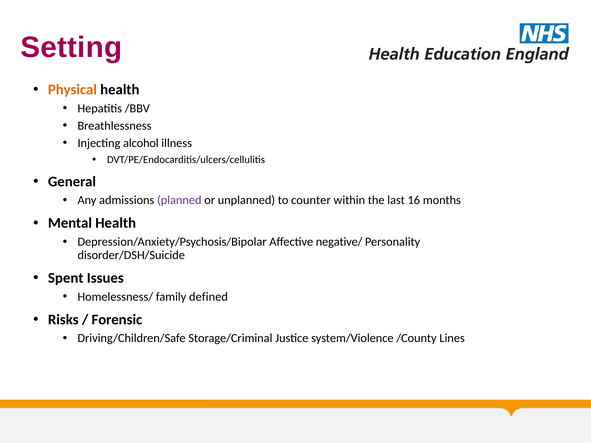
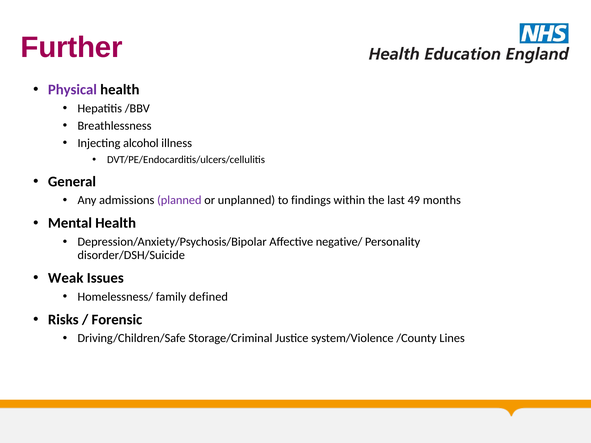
Setting: Setting -> Further (72, 47)
Physical colour: orange -> purple (72, 90)
counter: counter -> findings (311, 200)
16: 16 -> 49 (414, 200)
Spent: Spent -> Weak (66, 278)
